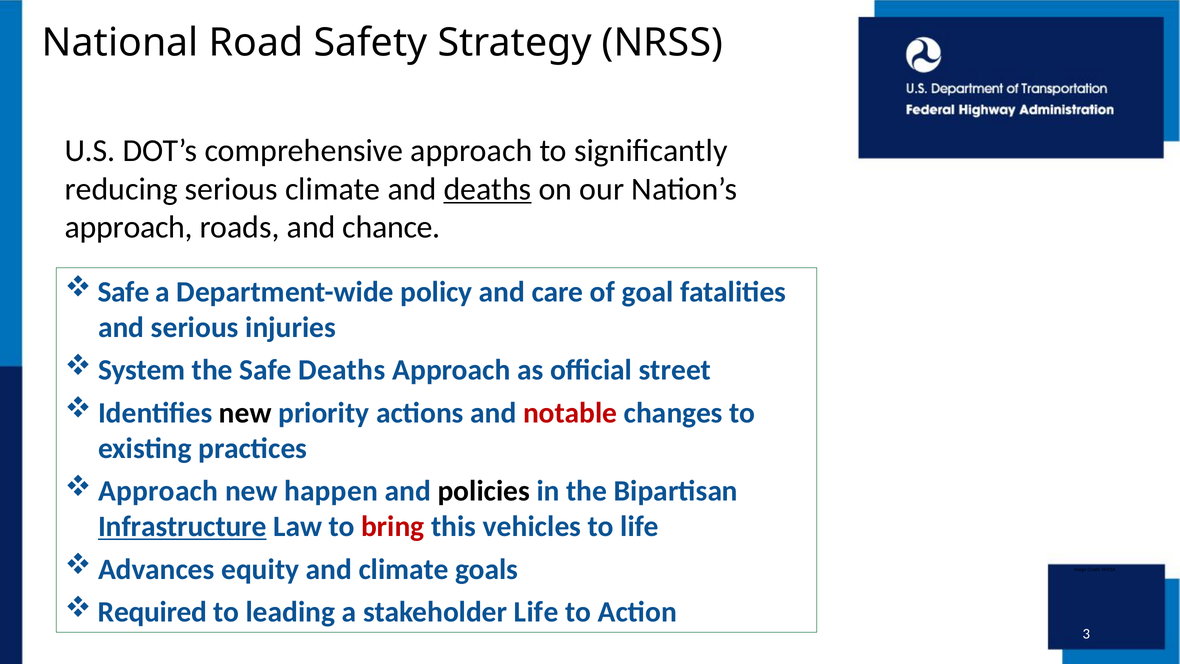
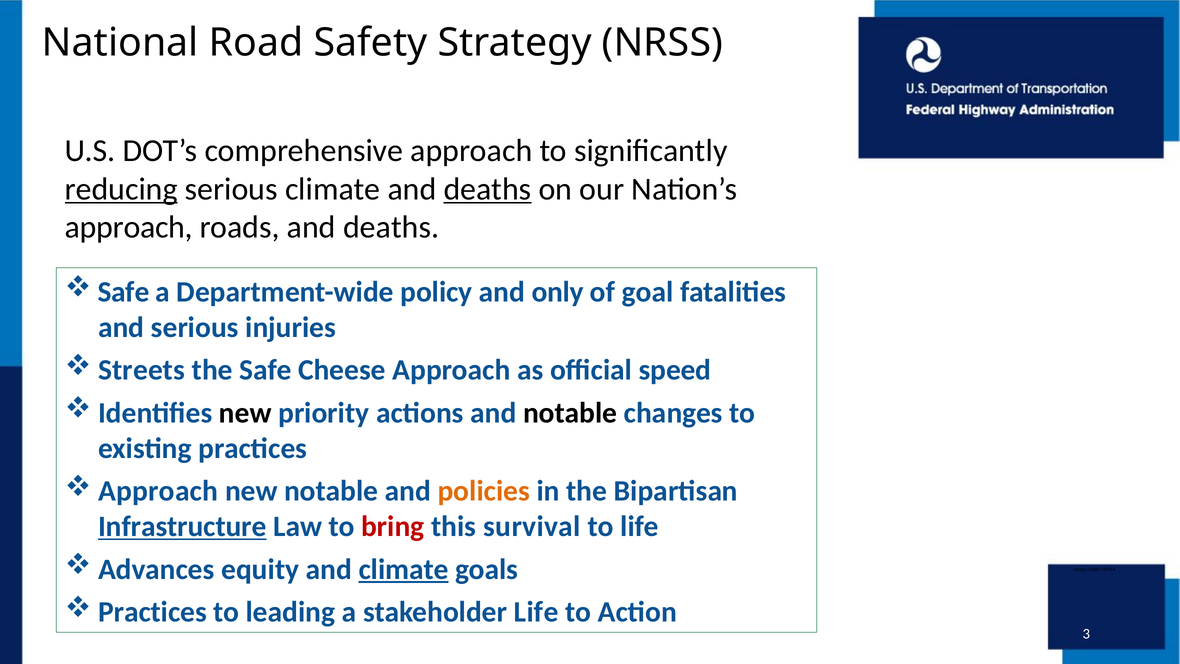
reducing underline: none -> present (121, 189)
roads and chance: chance -> deaths (391, 227)
care: care -> only (558, 292)
System: System -> Streets (142, 370)
Safe Deaths: Deaths -> Cheese (342, 370)
street: street -> speed (675, 370)
notable colour: red -> black (570, 413)
new happen: happen -> notable (331, 491)
policies colour: black -> orange (484, 491)
vehicles: vehicles -> survival (532, 526)
climate underline: none -> present (404, 569)
Required: Required -> Practices (152, 612)
